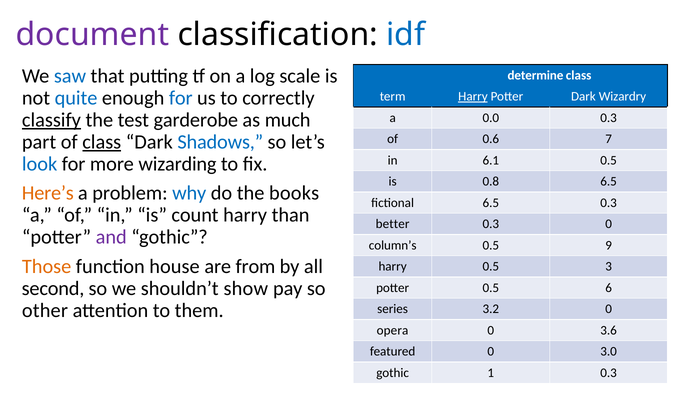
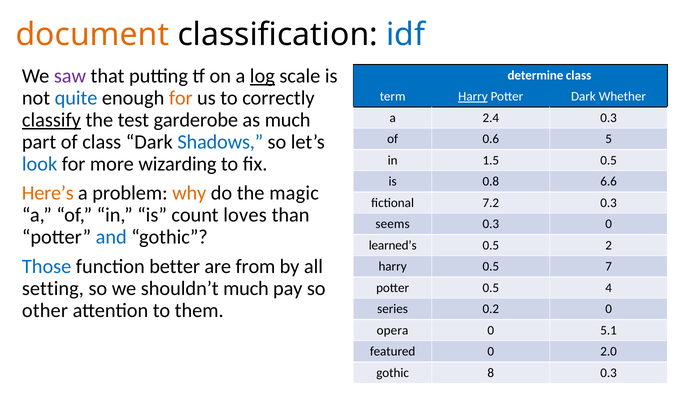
document colour: purple -> orange (93, 35)
saw colour: blue -> purple (70, 76)
log underline: none -> present (262, 76)
for colour: blue -> orange (181, 98)
Wizardry: Wizardry -> Whether (622, 96)
0.0: 0.0 -> 2.4 (491, 118)
7: 7 -> 5 (609, 139)
class underline: present -> none (102, 142)
6.1: 6.1 -> 1.5 (491, 160)
0.8 6.5: 6.5 -> 6.6 (609, 181)
why colour: blue -> orange (189, 193)
books: books -> magic (294, 193)
fictional 6.5: 6.5 -> 7.2 (491, 203)
count harry: harry -> loves (245, 215)
better: better -> seems (393, 224)
and colour: purple -> blue (111, 237)
column’s: column’s -> learned’s (393, 245)
9: 9 -> 2 (609, 245)
Those colour: orange -> blue (47, 266)
house: house -> better (175, 266)
3: 3 -> 7 (609, 266)
second: second -> setting (53, 288)
shouldn’t show: show -> much (246, 288)
6: 6 -> 4 (609, 287)
3.2: 3.2 -> 0.2 (491, 309)
3.6: 3.6 -> 5.1 (609, 330)
3.0: 3.0 -> 2.0 (609, 351)
1: 1 -> 8 (491, 372)
